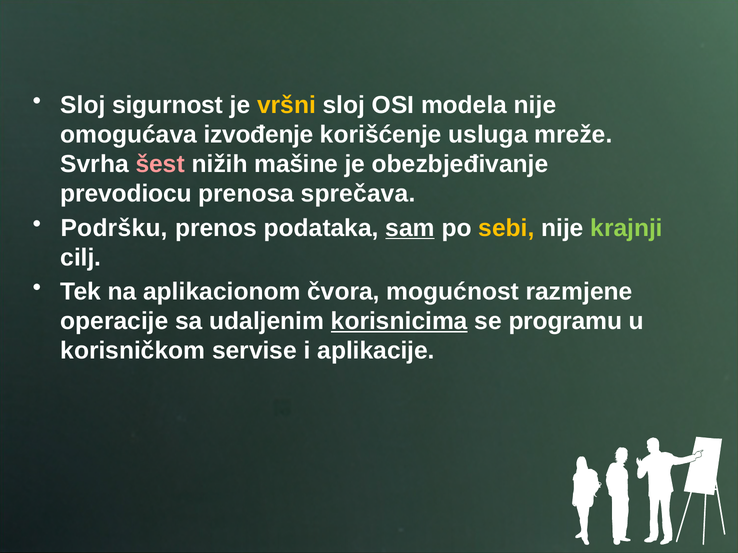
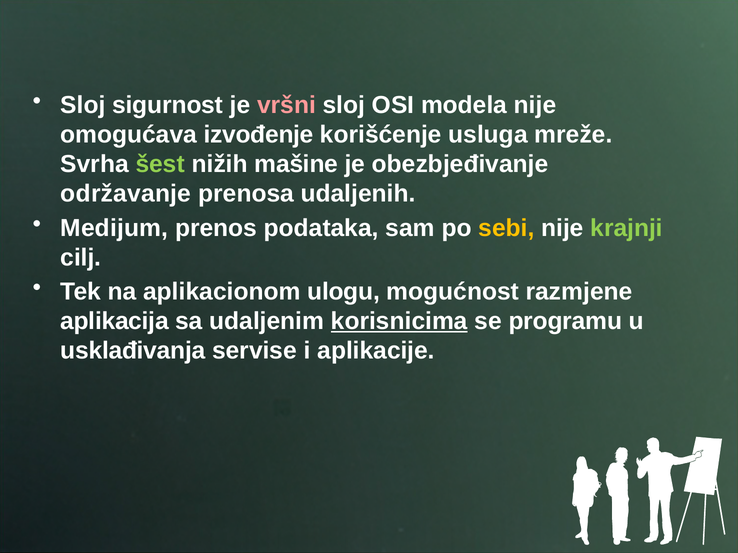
vršni colour: yellow -> pink (286, 105)
šest colour: pink -> light green (160, 164)
prevodiocu: prevodiocu -> održavanje (126, 194)
sprečava: sprečava -> udaljenih (358, 194)
Podršku: Podršku -> Medijum (114, 228)
sam underline: present -> none (410, 228)
čvora: čvora -> ulogu (344, 292)
operacije: operacije -> aplikacija (114, 322)
korisničkom: korisničkom -> usklađivanja (133, 351)
